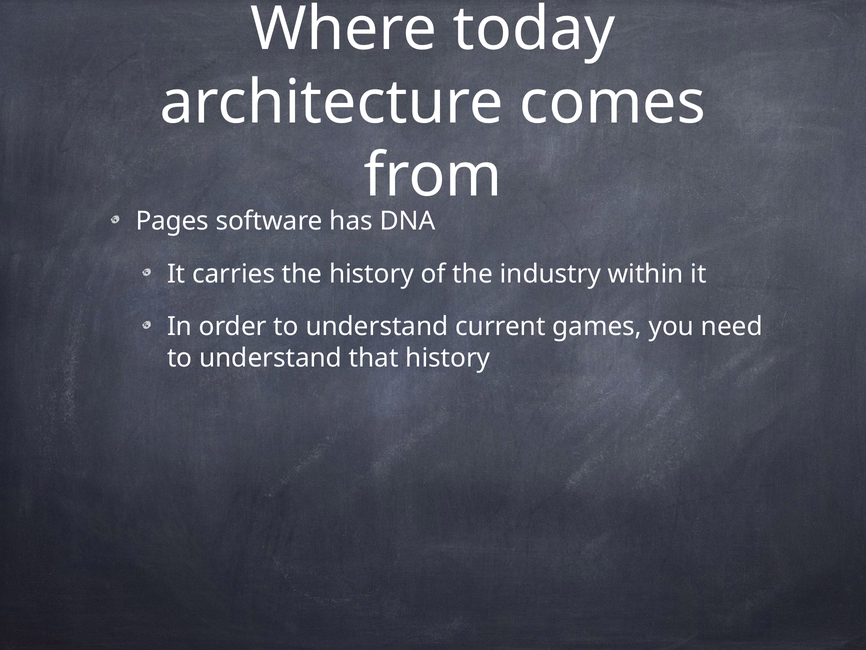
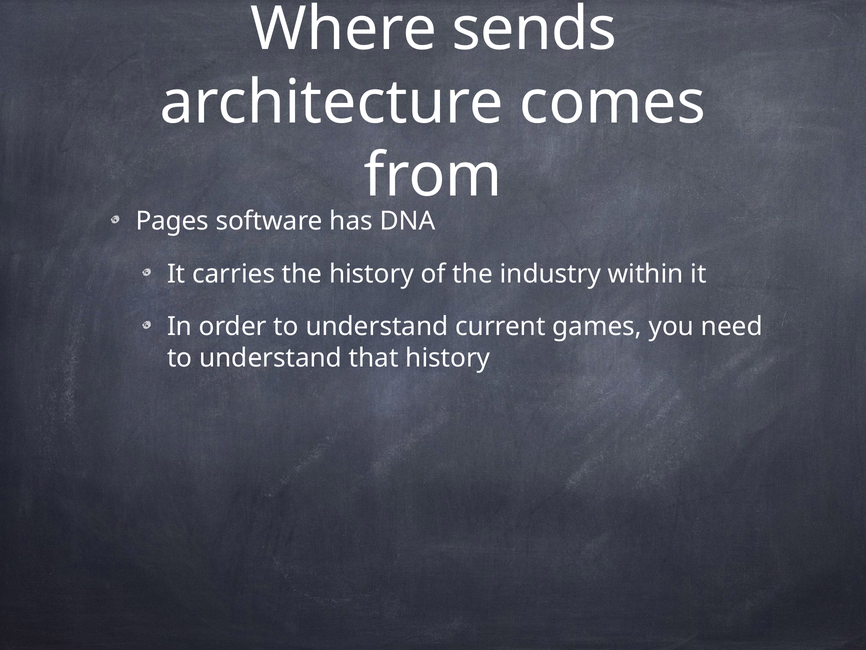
today: today -> sends (534, 29)
